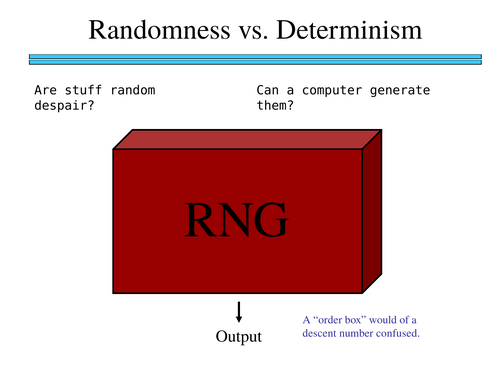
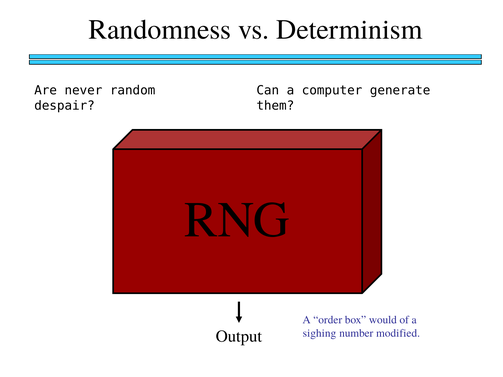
stuff: stuff -> never (83, 91)
descent: descent -> sighing (319, 334)
confused: confused -> modified (398, 334)
